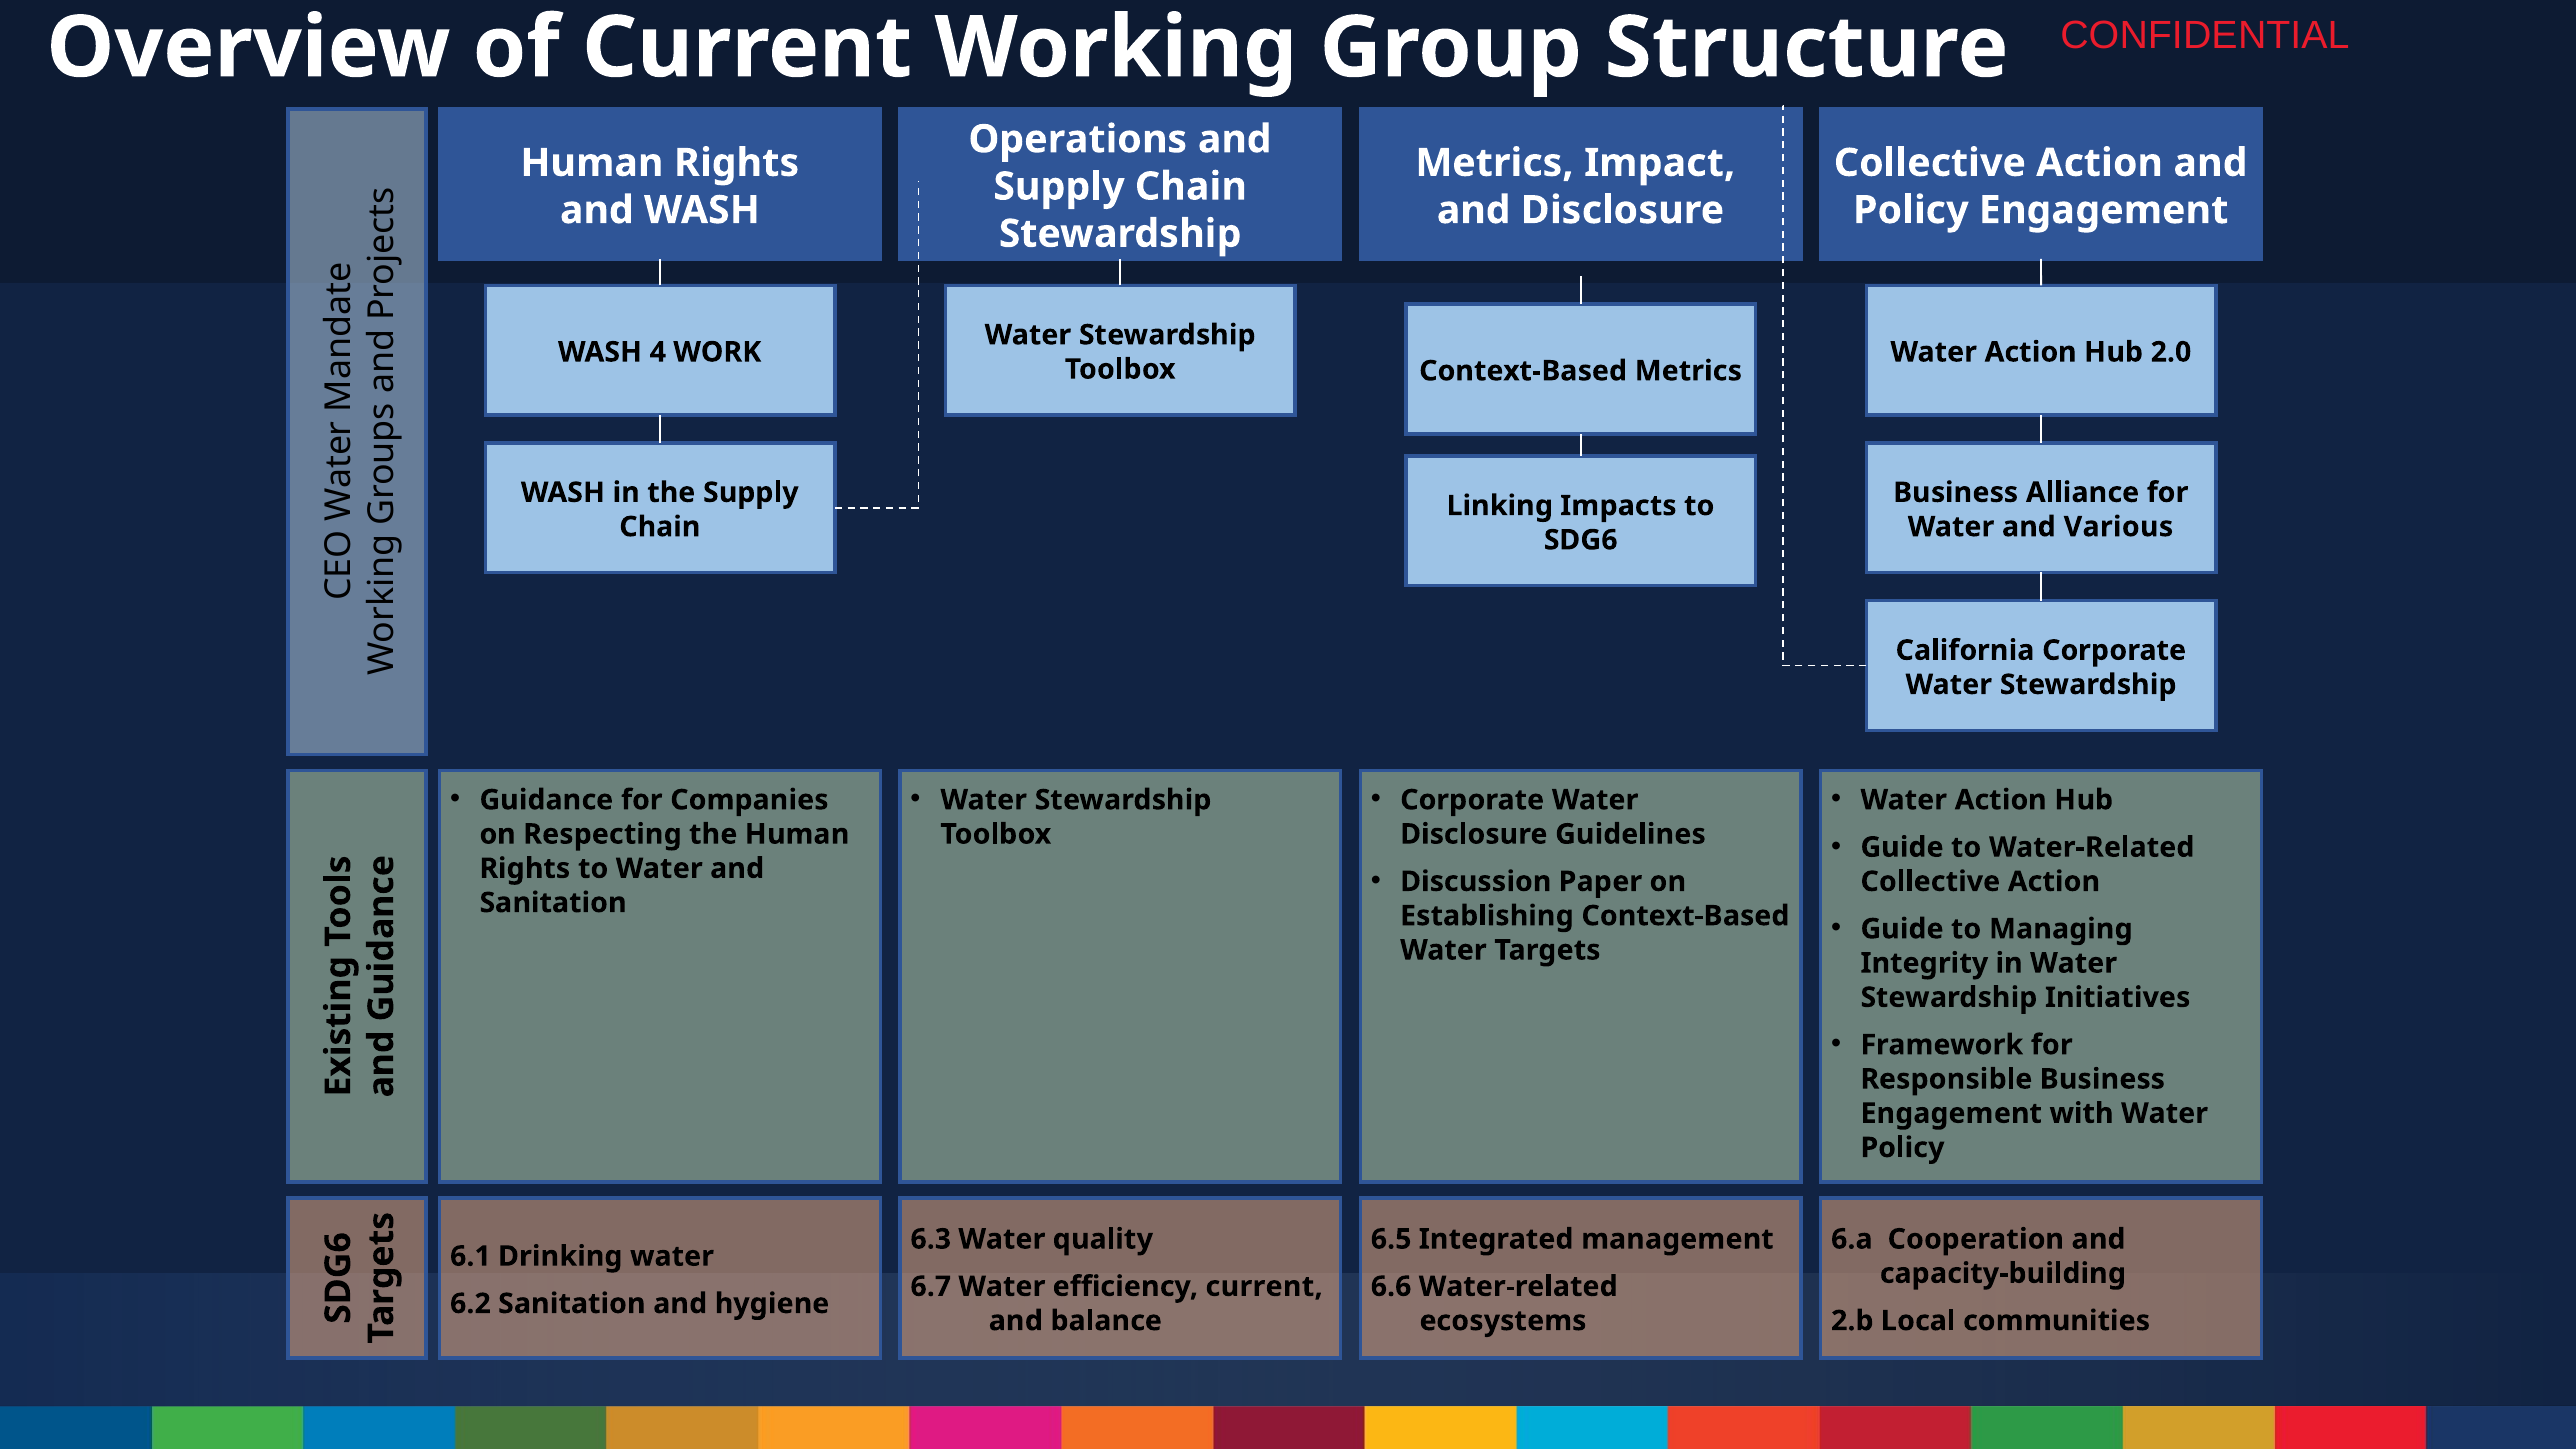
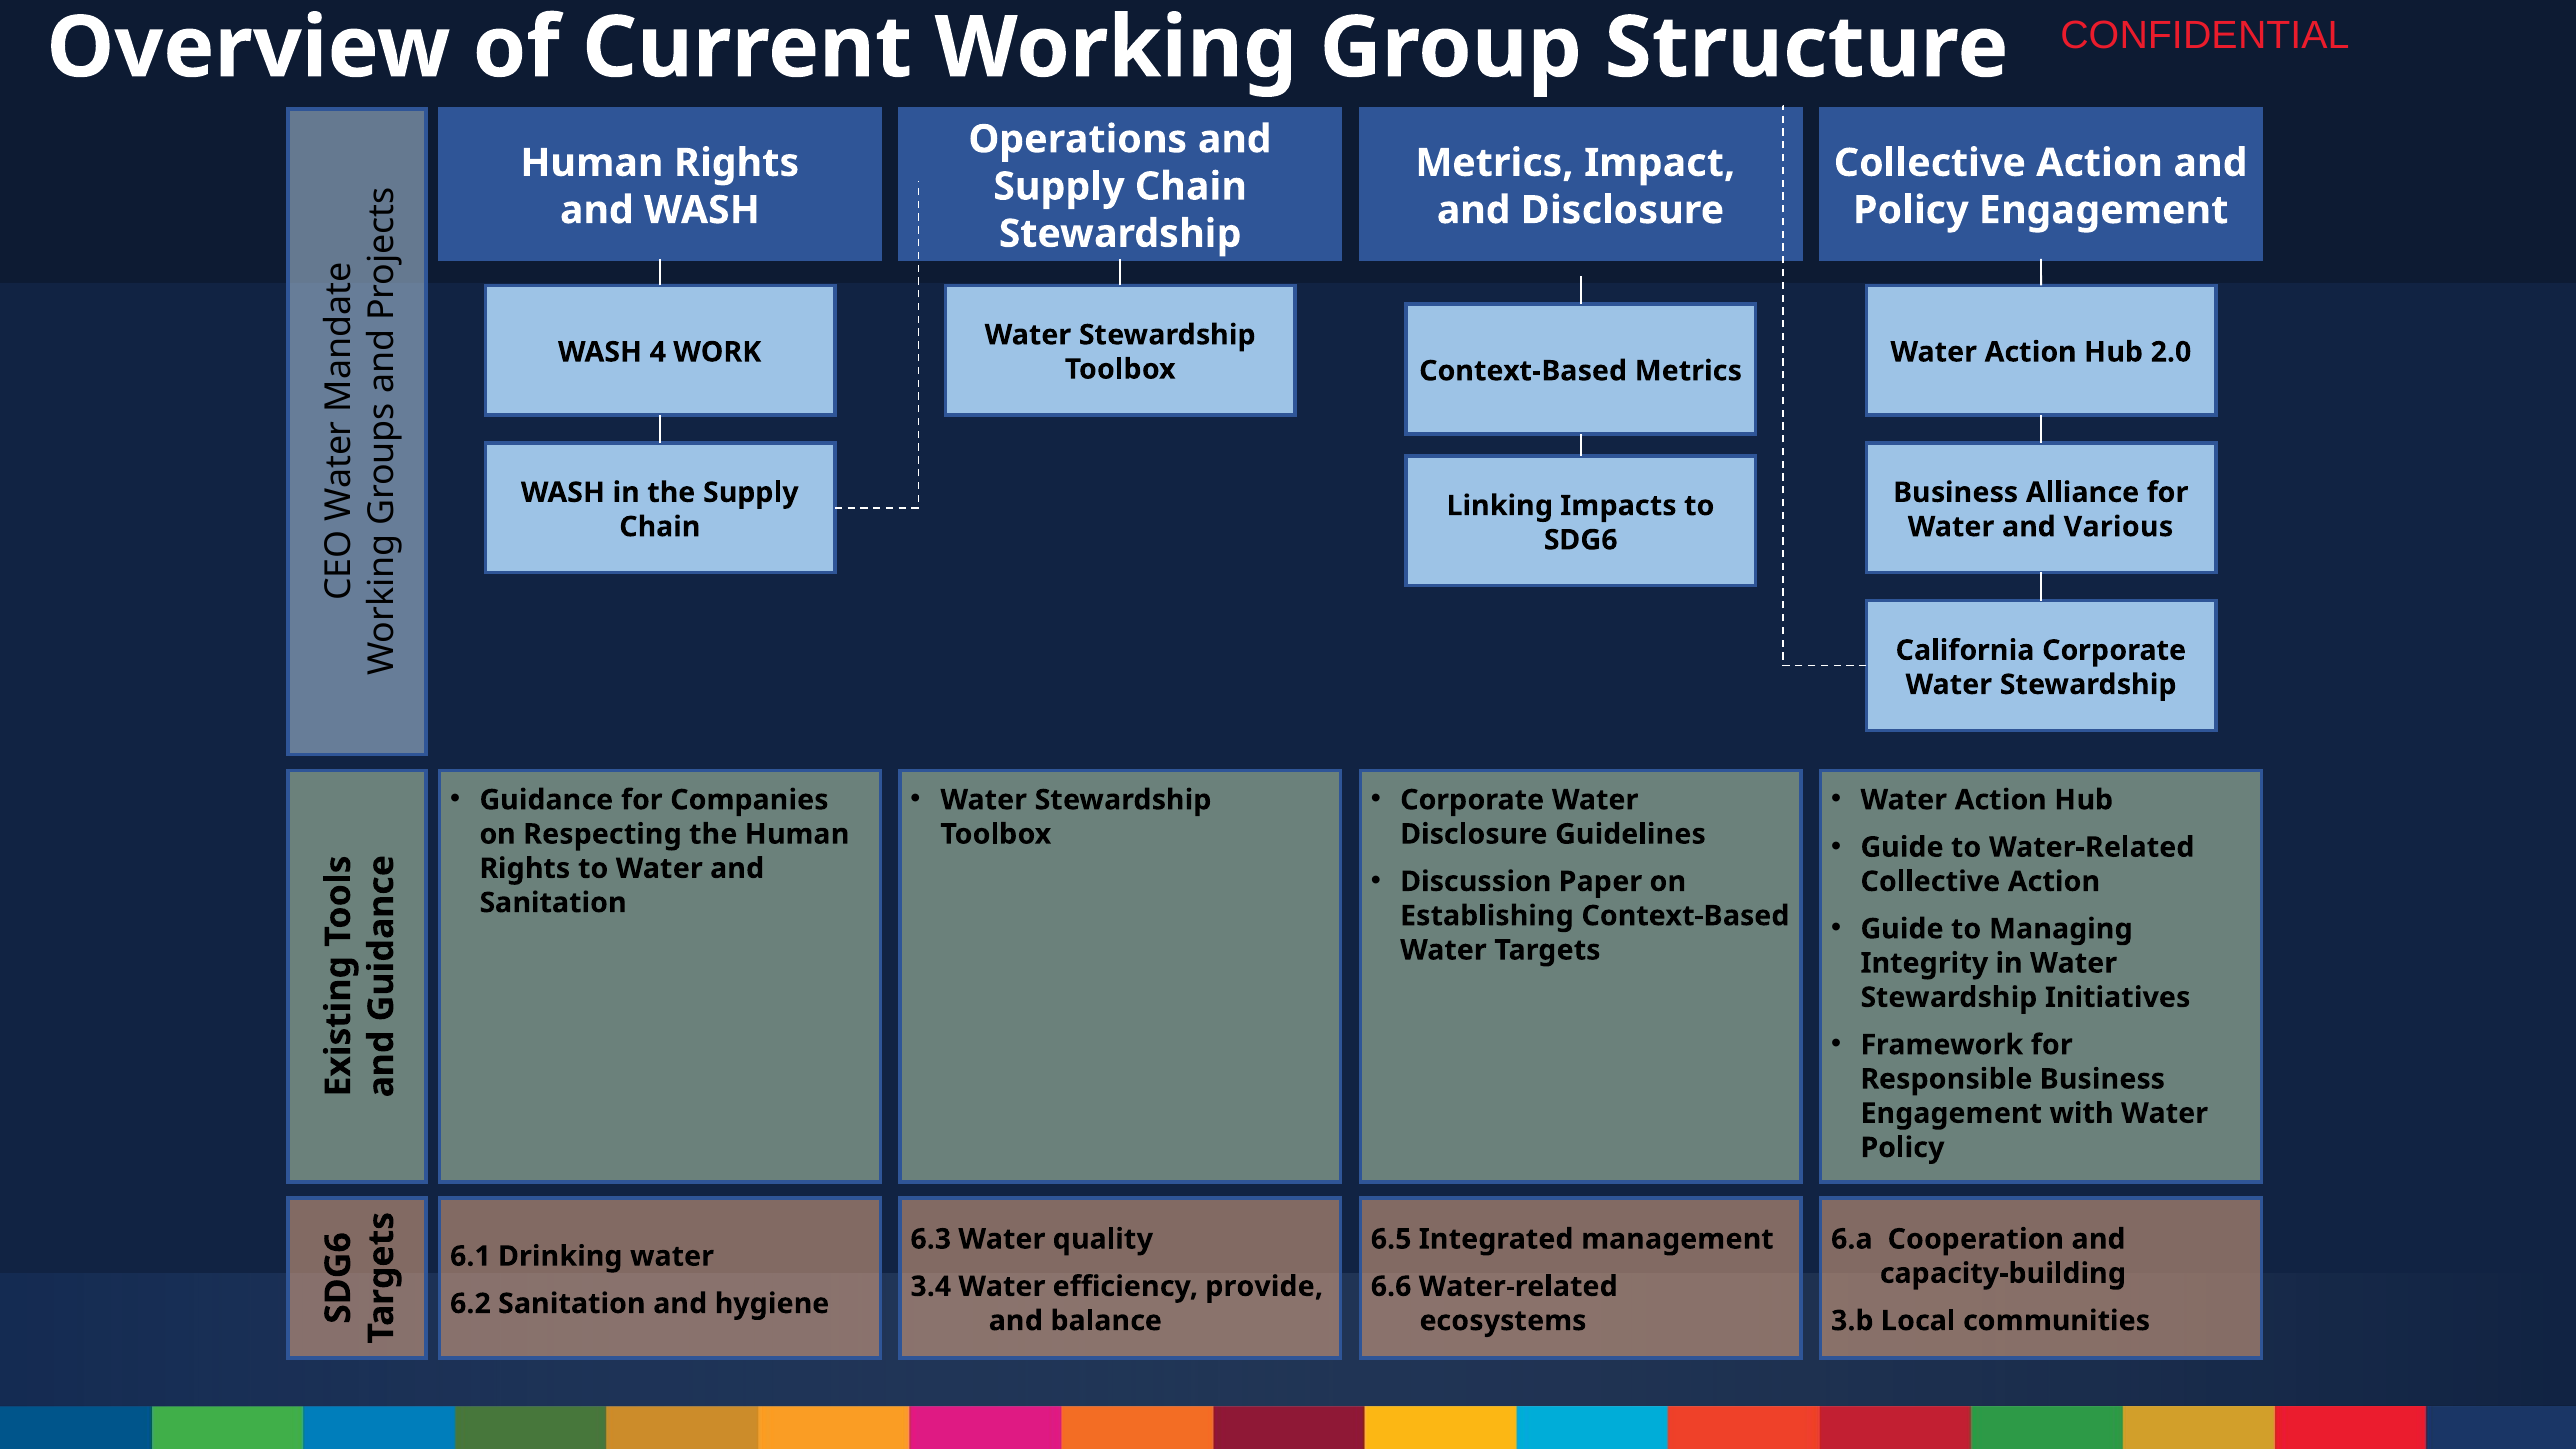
6.7: 6.7 -> 3.4 (931, 1287)
efficiency current: current -> provide (1264, 1287)
2.b: 2.b -> 3.b (1852, 1321)
